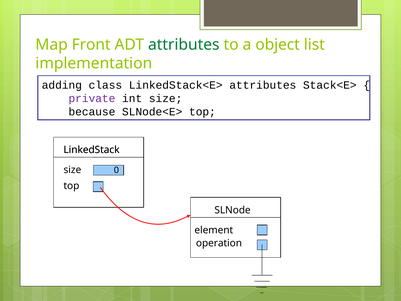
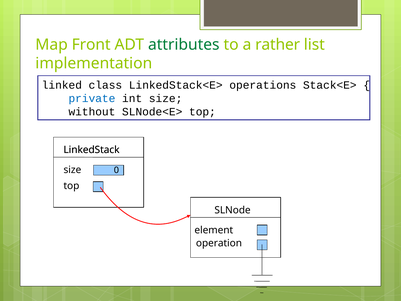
object: object -> rather (278, 45)
adding: adding -> linked (62, 85)
LinkedStack<E> attributes: attributes -> operations (263, 85)
private colour: purple -> blue (92, 98)
because: because -> without (92, 112)
